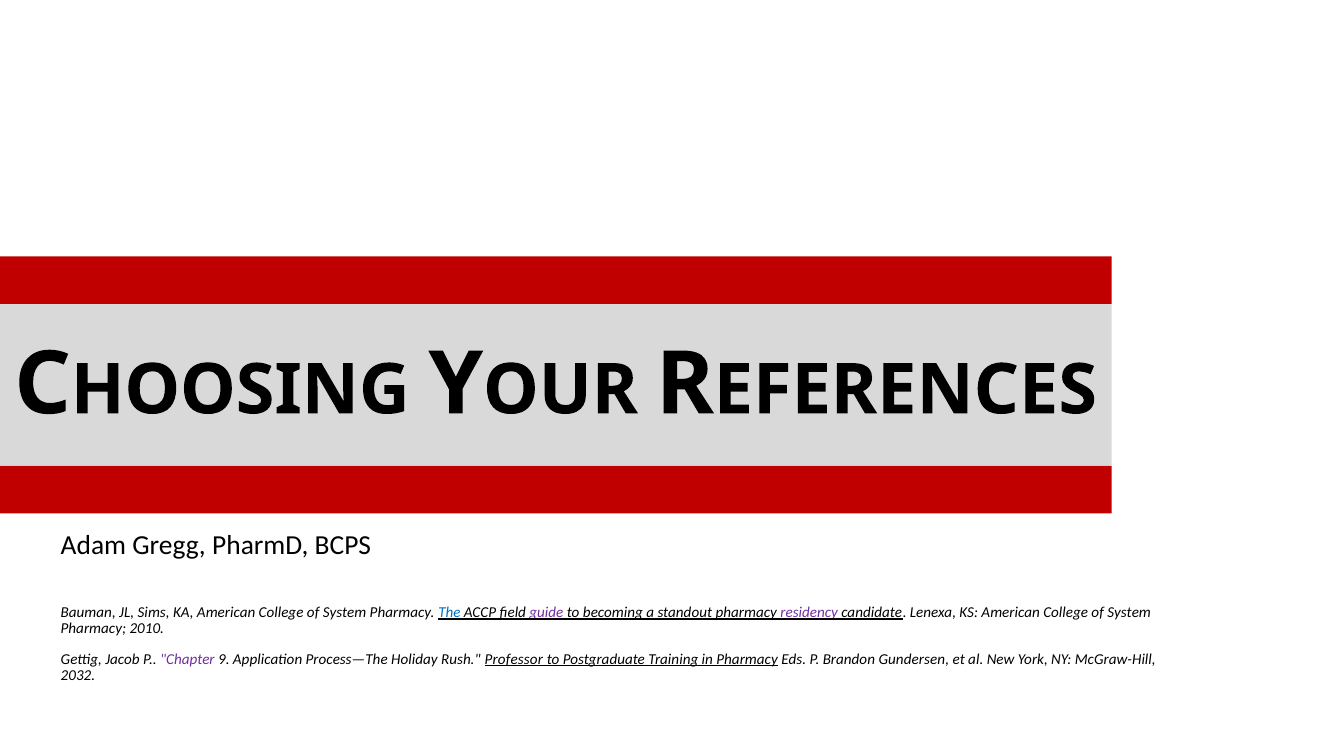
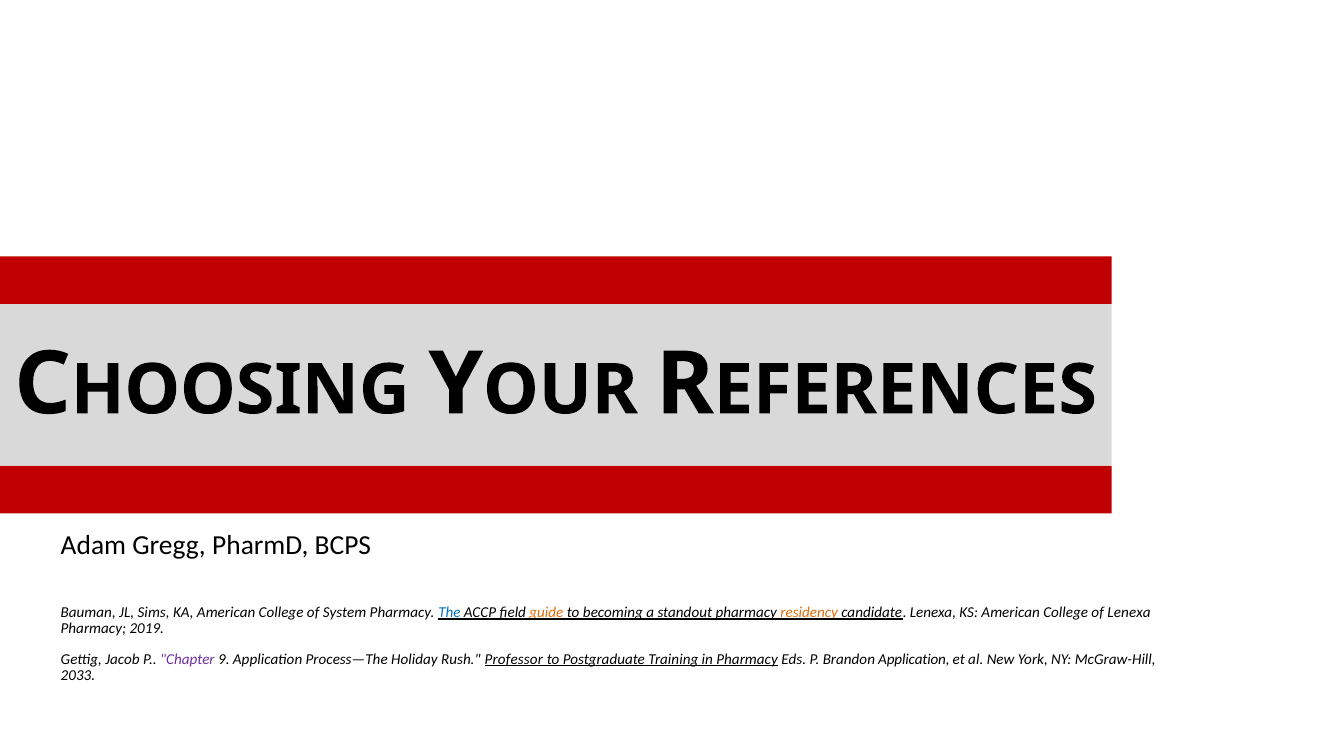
guide colour: purple -> orange (546, 613)
residency colour: purple -> orange (809, 613)
System: System -> Lenexa (1129, 613)
2010: 2010 -> 2019 (147, 629)
Brandon Gundersen: Gundersen -> Application (914, 659)
2032: 2032 -> 2033 (78, 676)
